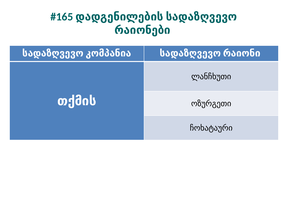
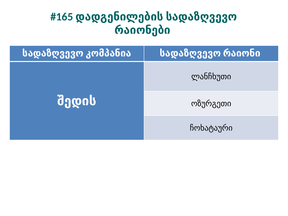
თქმის: თქმის -> შედის (77, 101)
